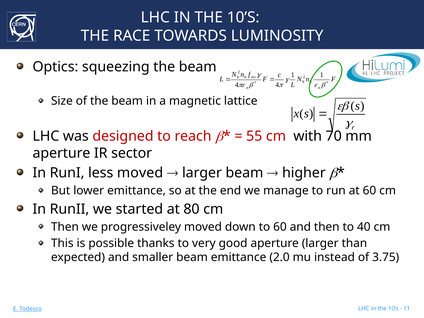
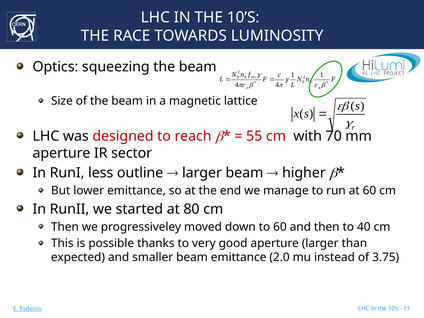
less moved: moved -> outline (140, 173)
